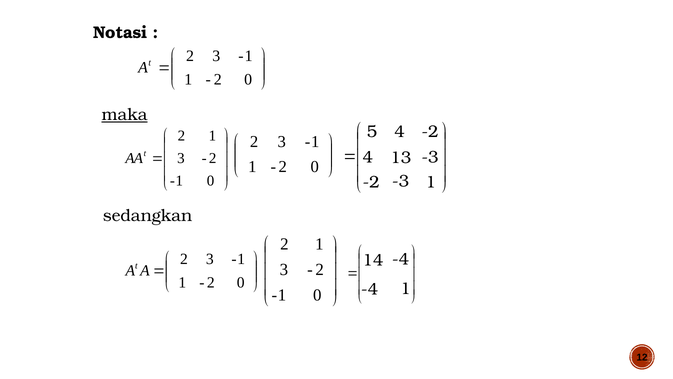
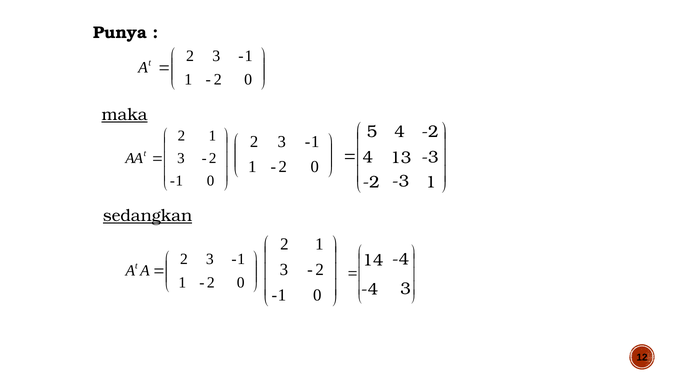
Notasi: Notasi -> Punya (120, 33)
sedangkan underline: none -> present (148, 216)
-4 1: 1 -> 3 (406, 288)
